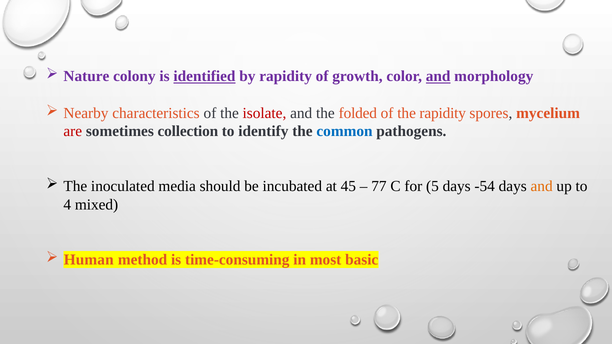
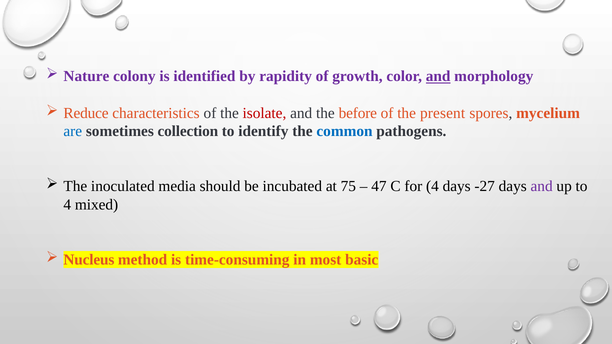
identified underline: present -> none (204, 76)
Nearby: Nearby -> Reduce (86, 113)
folded: folded -> before (358, 113)
the rapidity: rapidity -> present (443, 113)
are colour: red -> blue (73, 131)
45: 45 -> 75 (348, 187)
77: 77 -> 47 (379, 187)
for 5: 5 -> 4 (432, 187)
-54: -54 -> -27 (485, 187)
and colour: orange -> purple (542, 187)
Human: Human -> Nucleus (89, 260)
